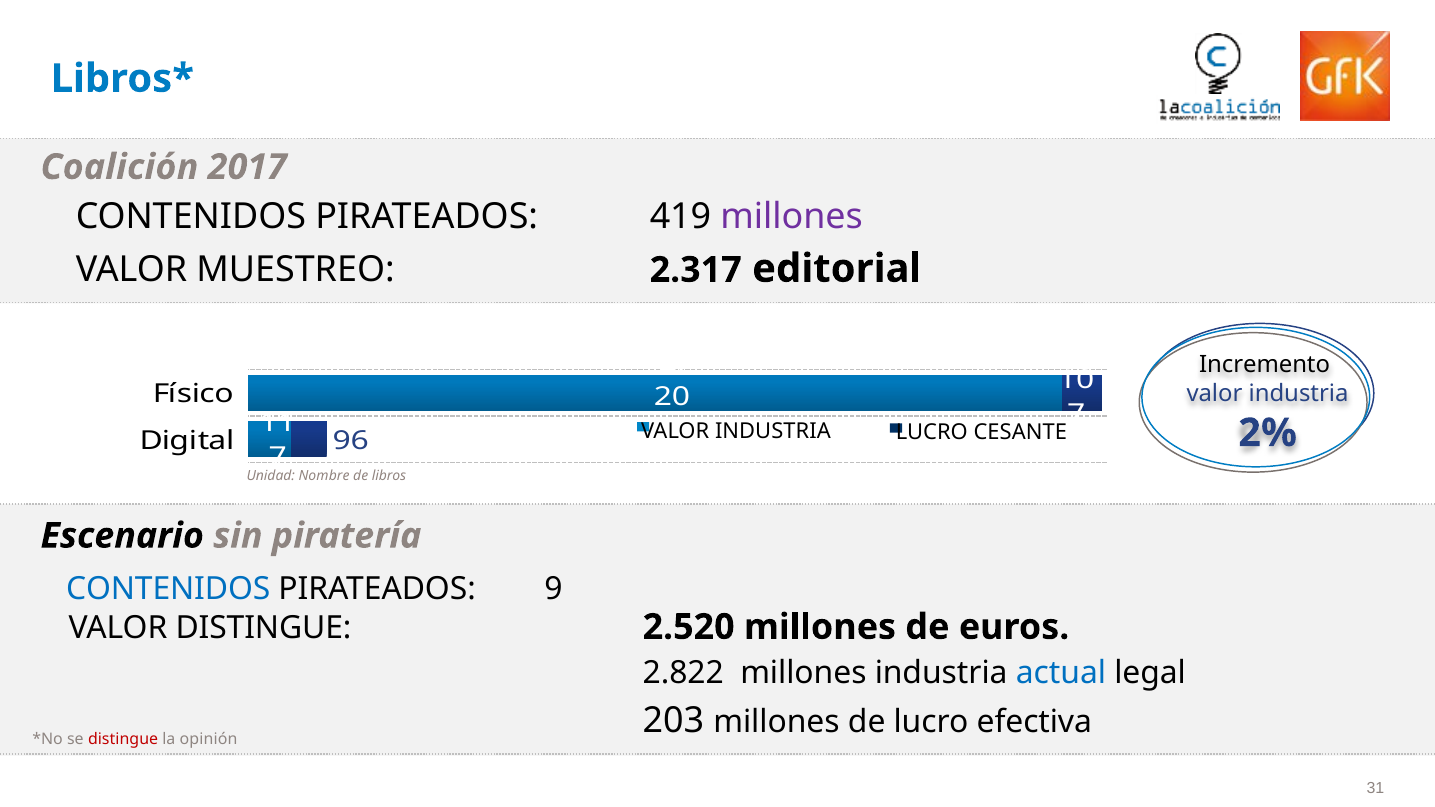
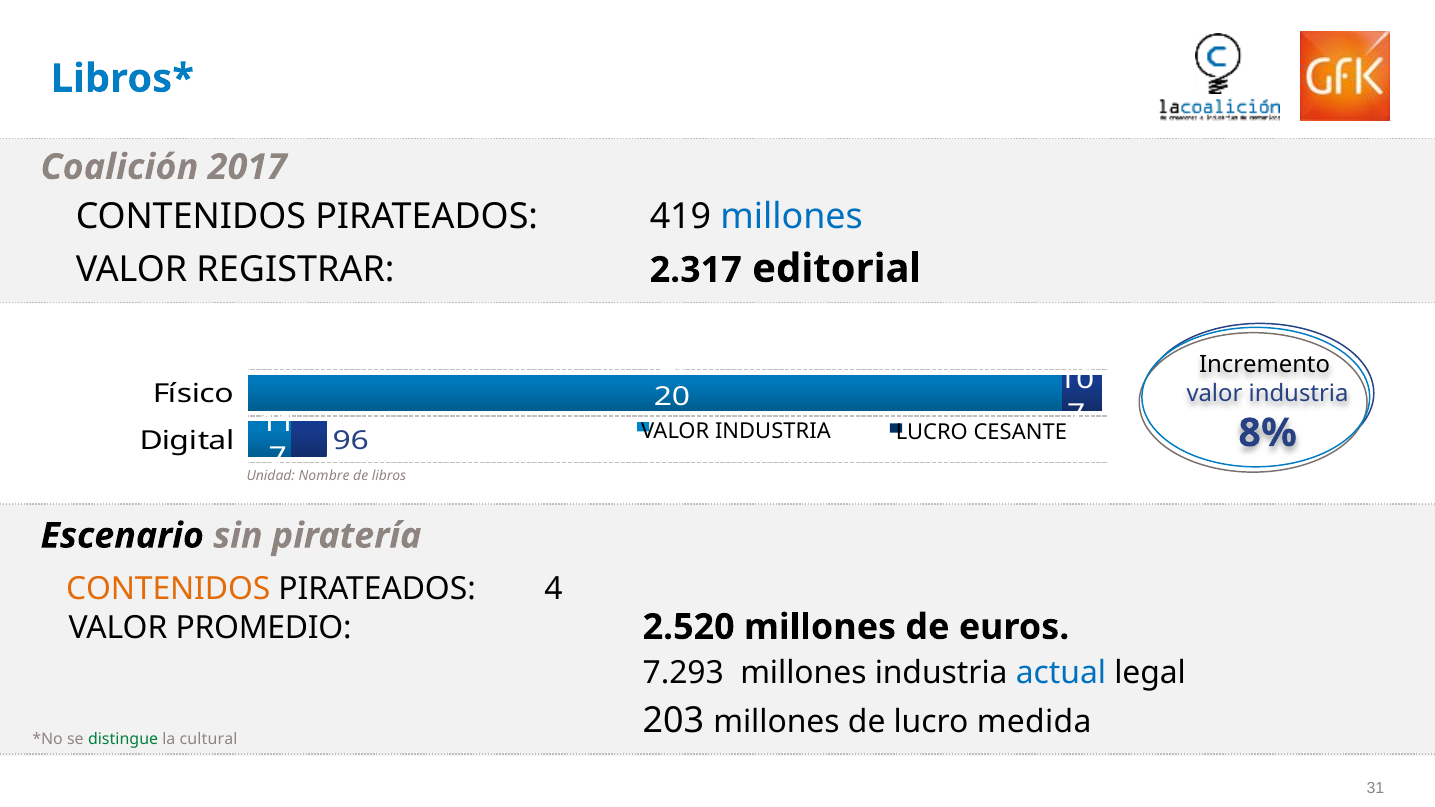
millones colour: purple -> blue (792, 217)
MUESTREO: MUESTREO -> REGISTRAR (295, 270)
2%: 2% -> 8% (1268, 433)
CONTENIDOS colour: blue -> orange (168, 589)
9: 9 -> 4 (554, 589)
VALOR DISTINGUE: DISTINGUE -> PROMEDIO (264, 629)
2.822: 2.822 -> 7.293 (683, 674)
efectiva: efectiva -> medida (1034, 722)
distingue colour: red -> green (123, 739)
opinión: opinión -> cultural (209, 739)
